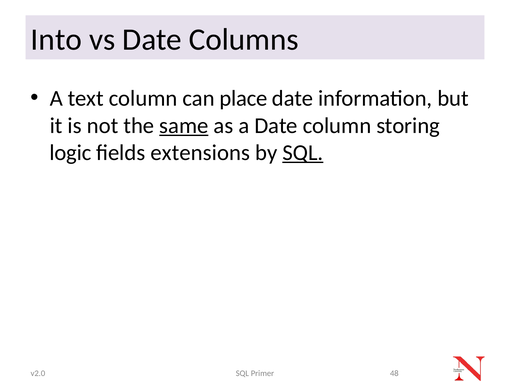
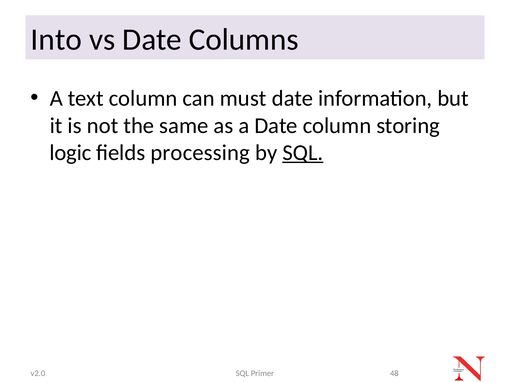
place: place -> must (243, 98)
same underline: present -> none (184, 126)
extensions: extensions -> processing (200, 153)
